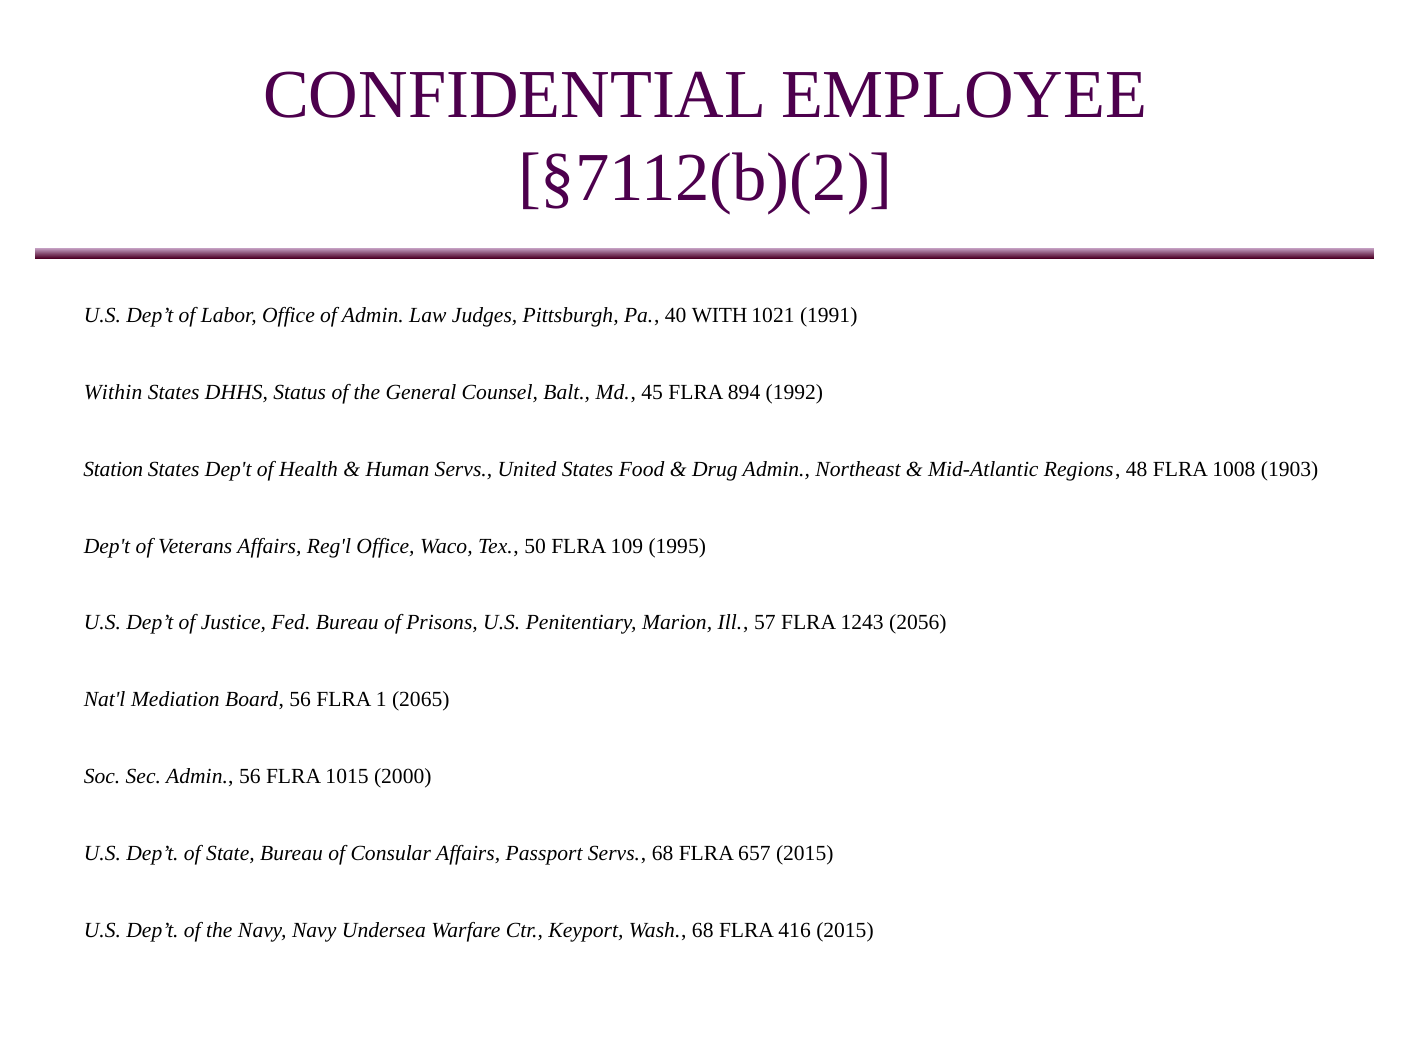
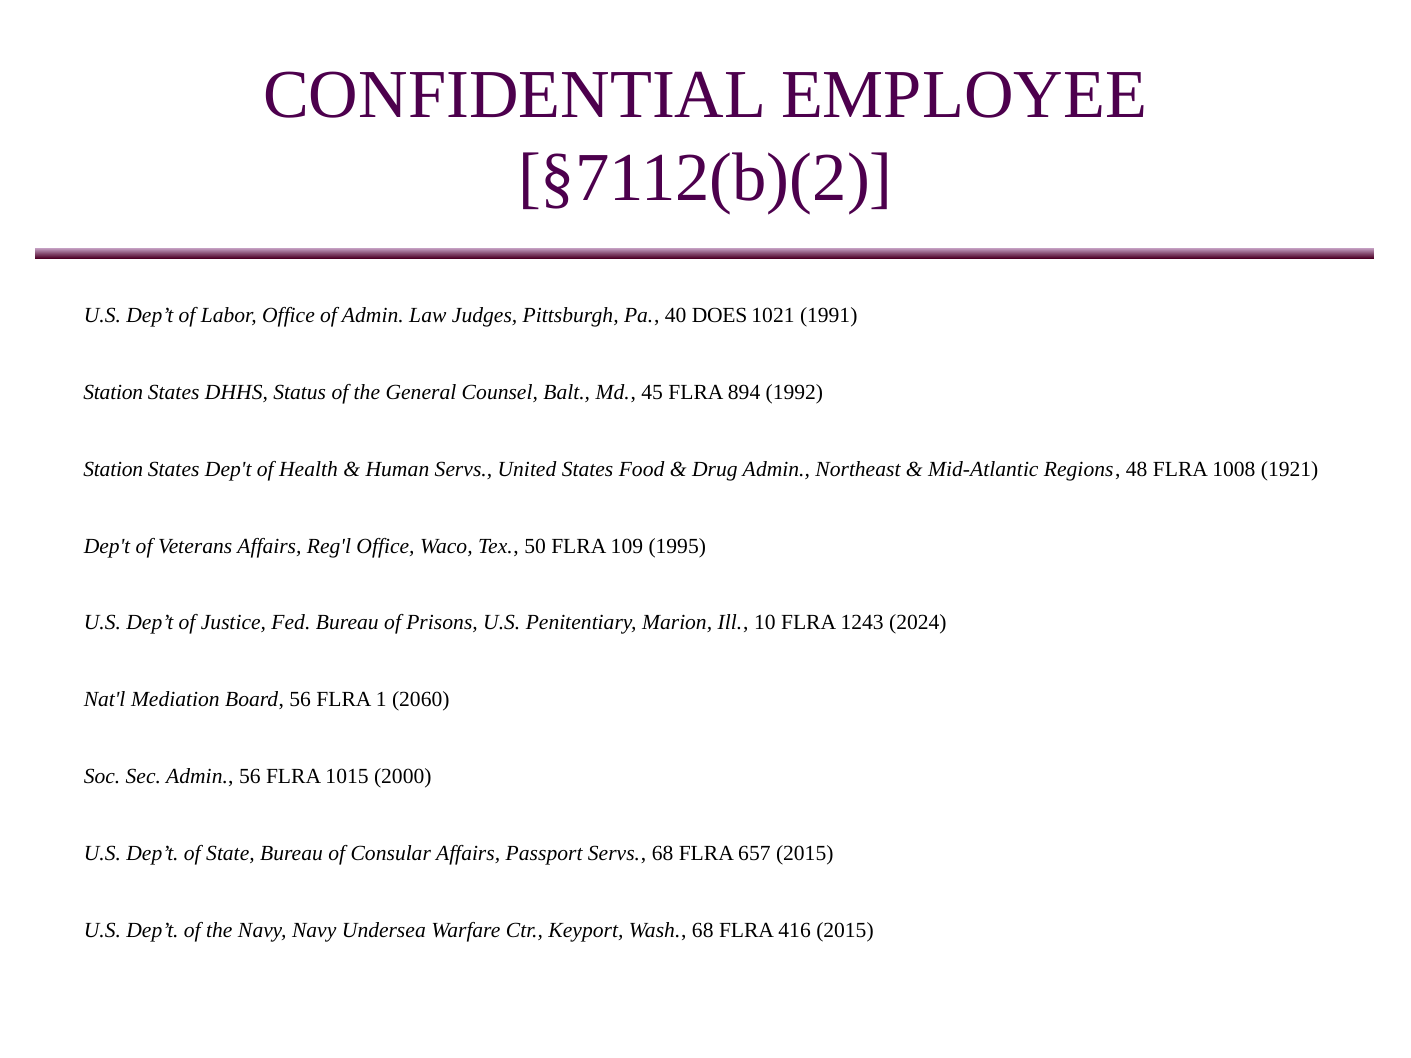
WITH: WITH -> DOES (720, 315)
Within: Within -> Station (113, 392)
1903: 1903 -> 1921 (1290, 469)
57: 57 -> 10 (765, 623)
2056: 2056 -> 2024 (918, 623)
2065: 2065 -> 2060 (421, 700)
